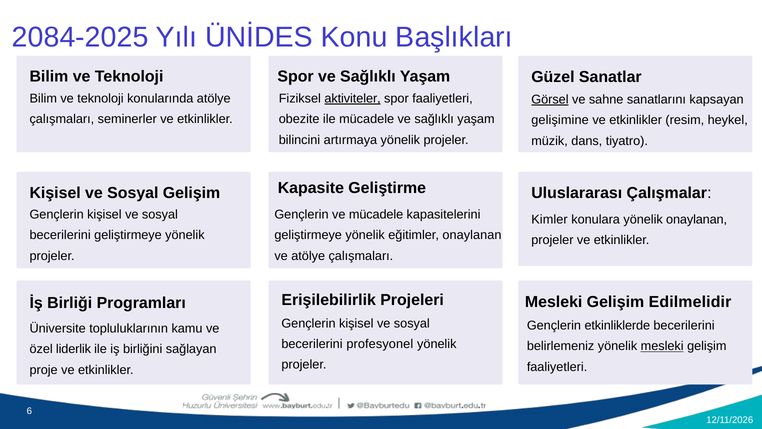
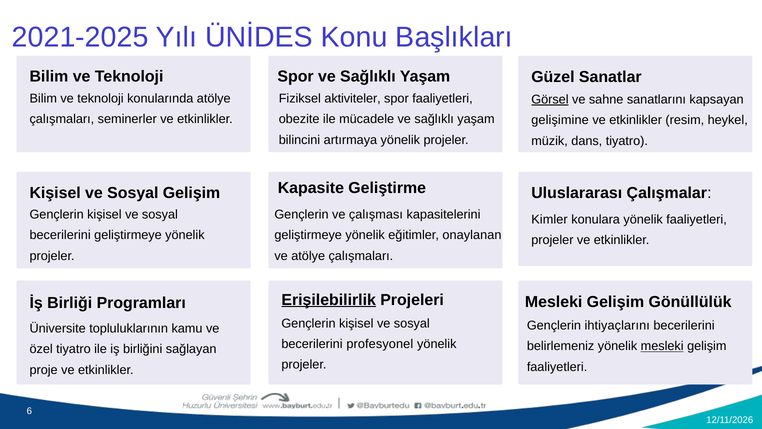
2084-2025: 2084-2025 -> 2021-2025 (80, 37)
aktiviteler underline: present -> none (353, 99)
ve mücadele: mücadele -> çalışması (376, 214)
yönelik onaylanan: onaylanan -> faaliyetleri (697, 219)
Erişilebilirlik underline: none -> present (329, 300)
Edilmelidir: Edilmelidir -> Gönüllülük (690, 302)
etkinliklerde: etkinliklerde -> ihtiyaçlarını (617, 325)
özel liderlik: liderlik -> tiyatro (73, 349)
